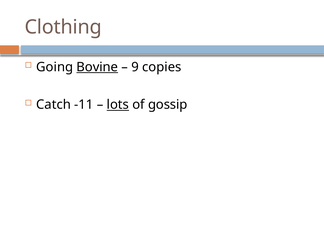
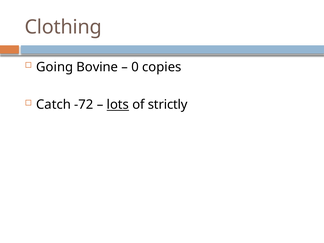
Bovine underline: present -> none (97, 67)
9: 9 -> 0 (135, 67)
-11: -11 -> -72 (84, 105)
gossip: gossip -> strictly (168, 105)
